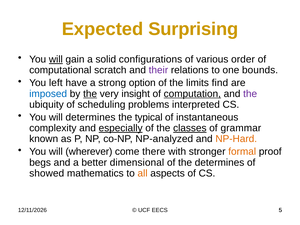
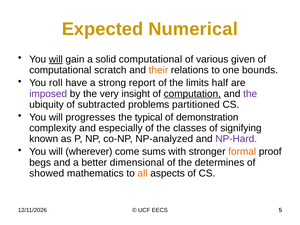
Surprising: Surprising -> Numerical (193, 29)
solid configurations: configurations -> computational (151, 59)
order: order -> given (243, 59)
their colour: purple -> orange (158, 70)
left: left -> roll (56, 83)
option: option -> report (142, 83)
find: find -> half (220, 83)
imposed colour: blue -> purple (48, 94)
the underline: present -> none (90, 94)
scheduling: scheduling -> subtracted (101, 105)
interpreted: interpreted -> partitioned (196, 105)
will determines: determines -> progresses (91, 117)
instantaneous: instantaneous -> demonstration (207, 117)
especially underline: present -> none (121, 128)
classes underline: present -> none (190, 128)
grammar: grammar -> signifying (241, 128)
NP-Hard colour: orange -> purple (236, 139)
there: there -> sums (154, 152)
